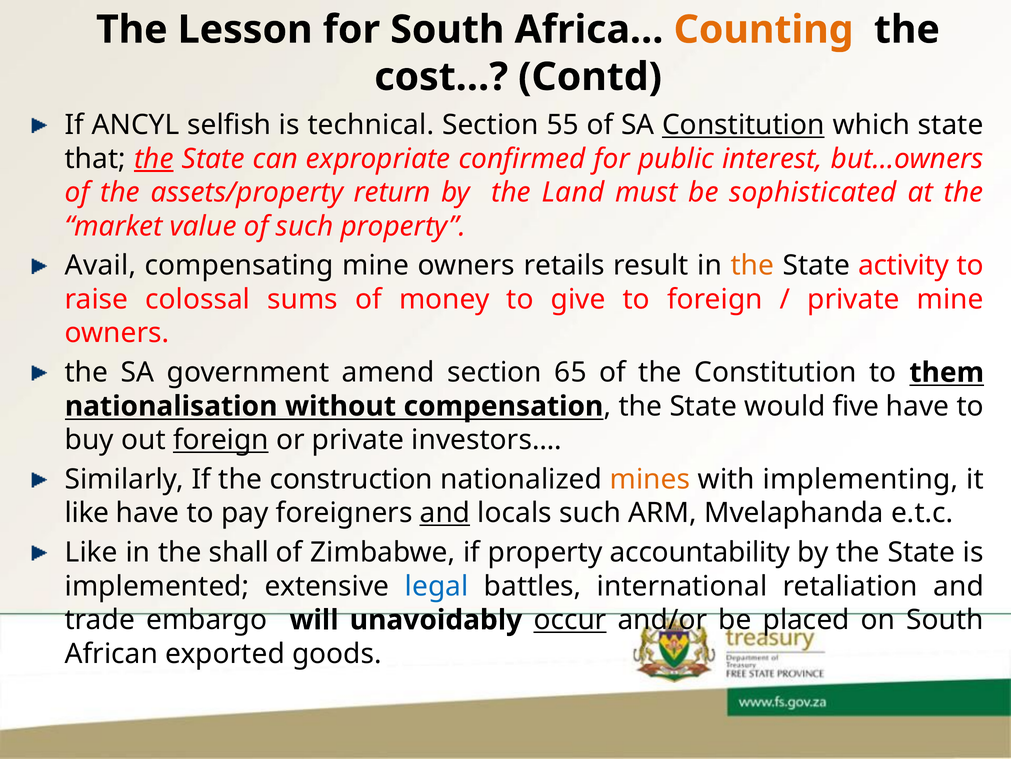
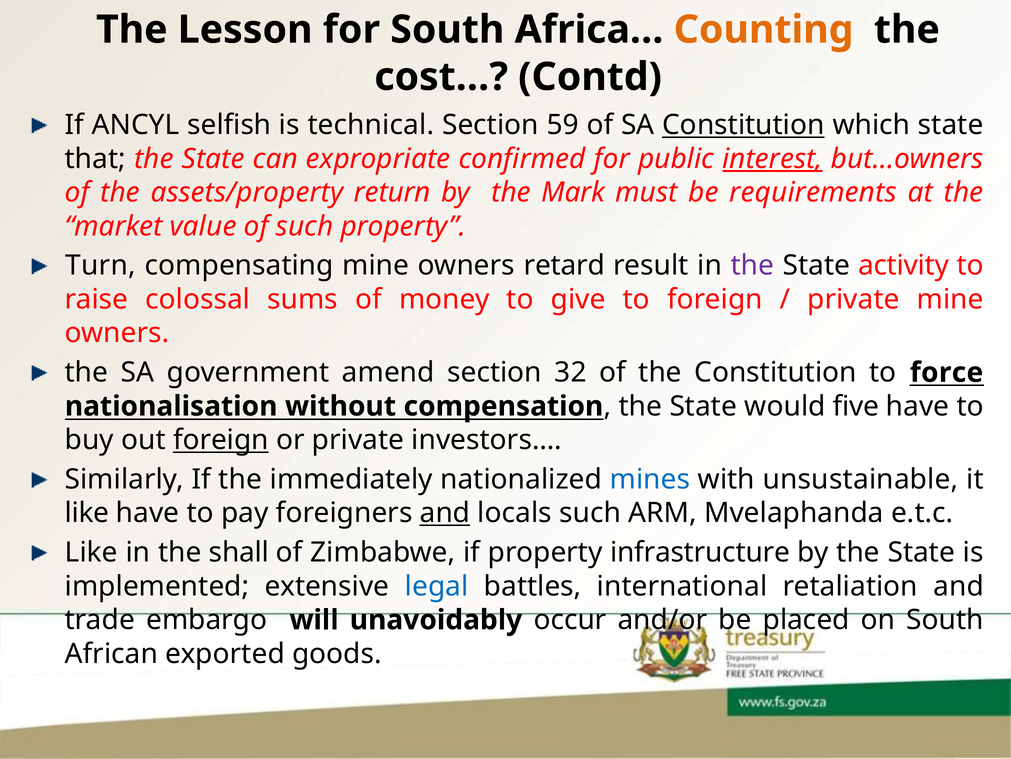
55: 55 -> 59 (563, 125)
the underline: present -> none (154, 159)
interest underline: none -> present (772, 159)
Land: Land -> Mark (573, 192)
sophisticated: sophisticated -> requirements (813, 192)
Avail: Avail -> Turn (100, 265)
retails: retails -> retard (564, 265)
the colour: orange -> purple (752, 265)
65: 65 -> 32 (571, 372)
them: them -> force (947, 372)
construction: construction -> immediately (351, 479)
mines colour: orange -> blue (650, 479)
implementing: implementing -> unsustainable (861, 479)
accountability: accountability -> infrastructure (700, 552)
occur underline: present -> none (570, 619)
